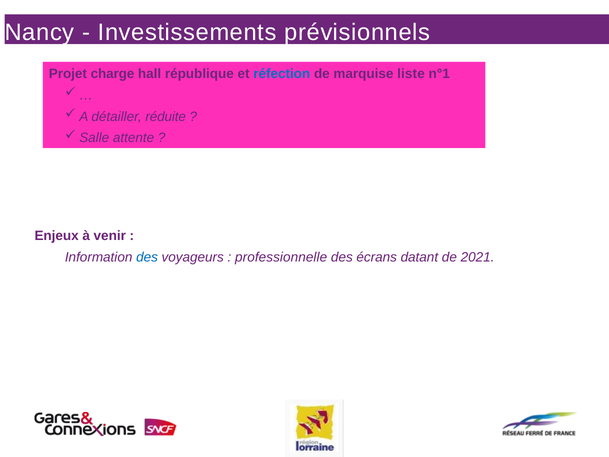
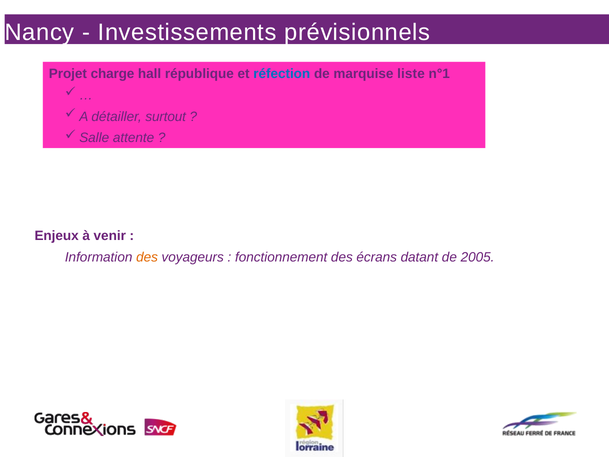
réduite: réduite -> surtout (166, 117)
des colour: blue -> orange (147, 257)
professionnelle: professionnelle -> fonctionnement (281, 257)
2021: 2021 -> 2005 (478, 257)
